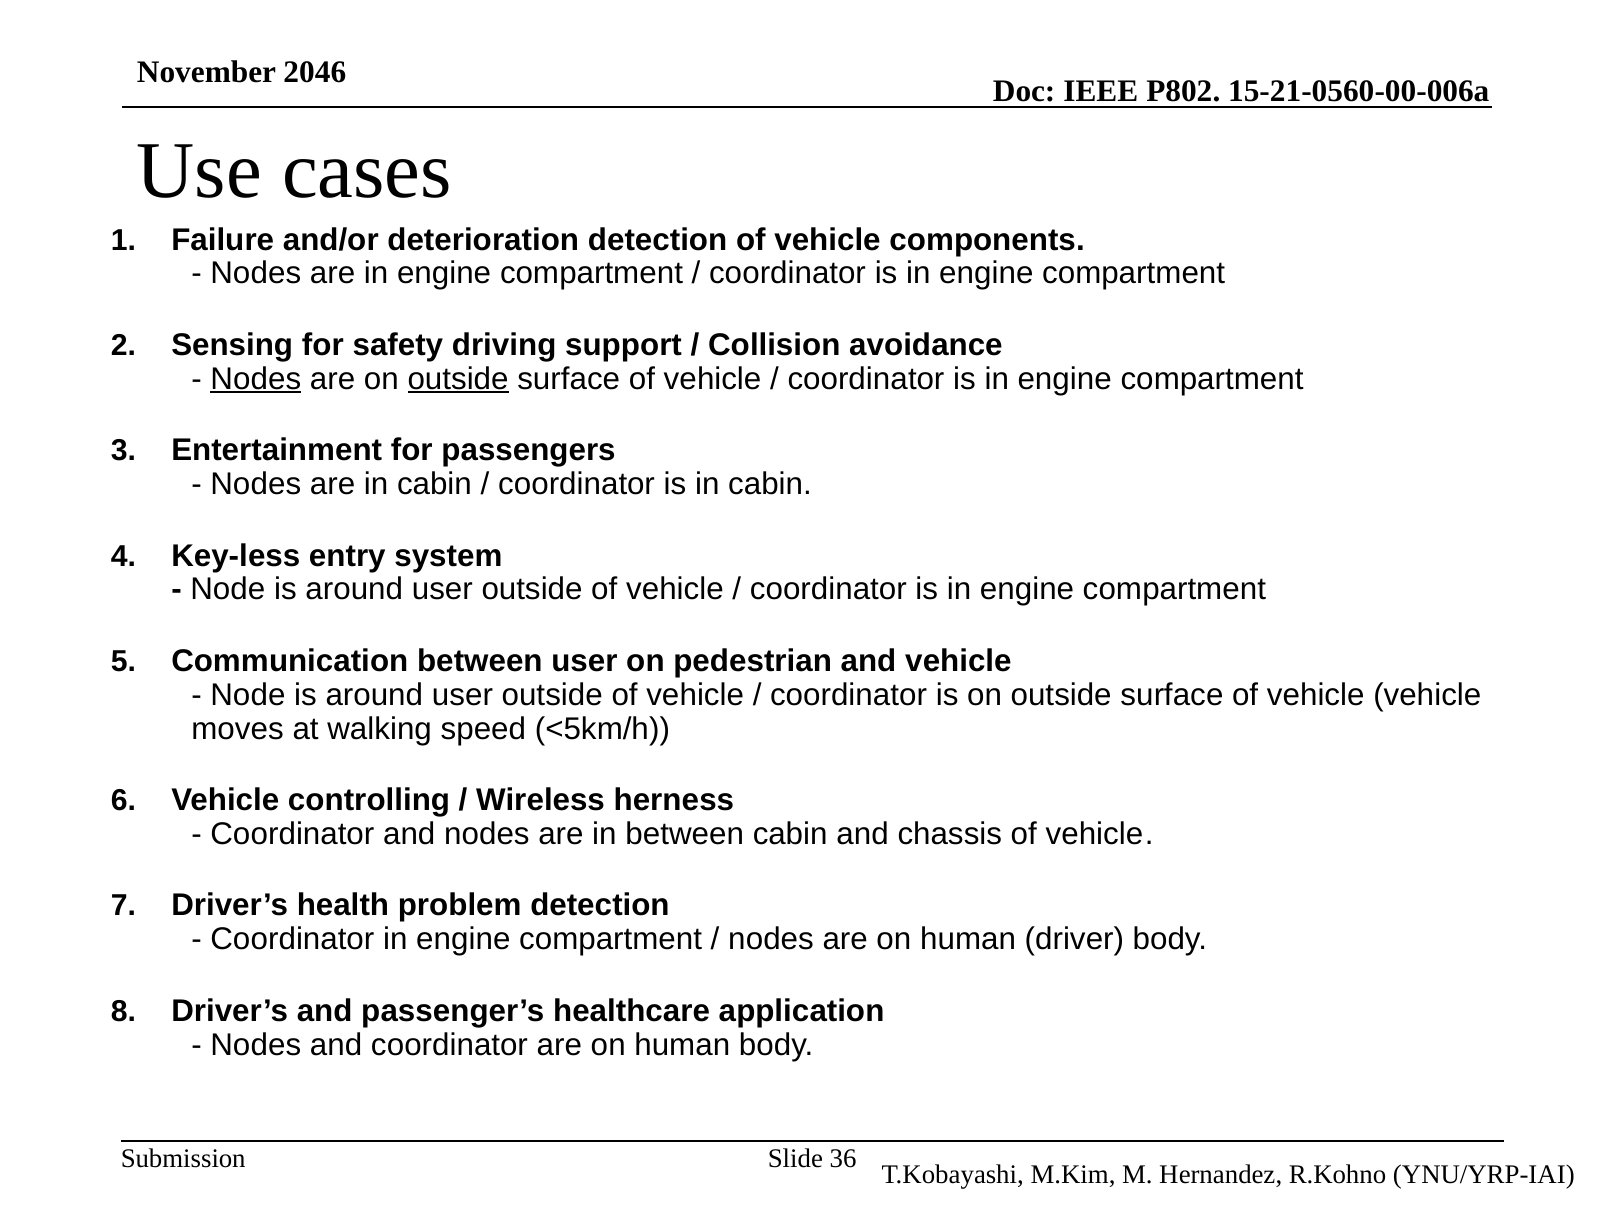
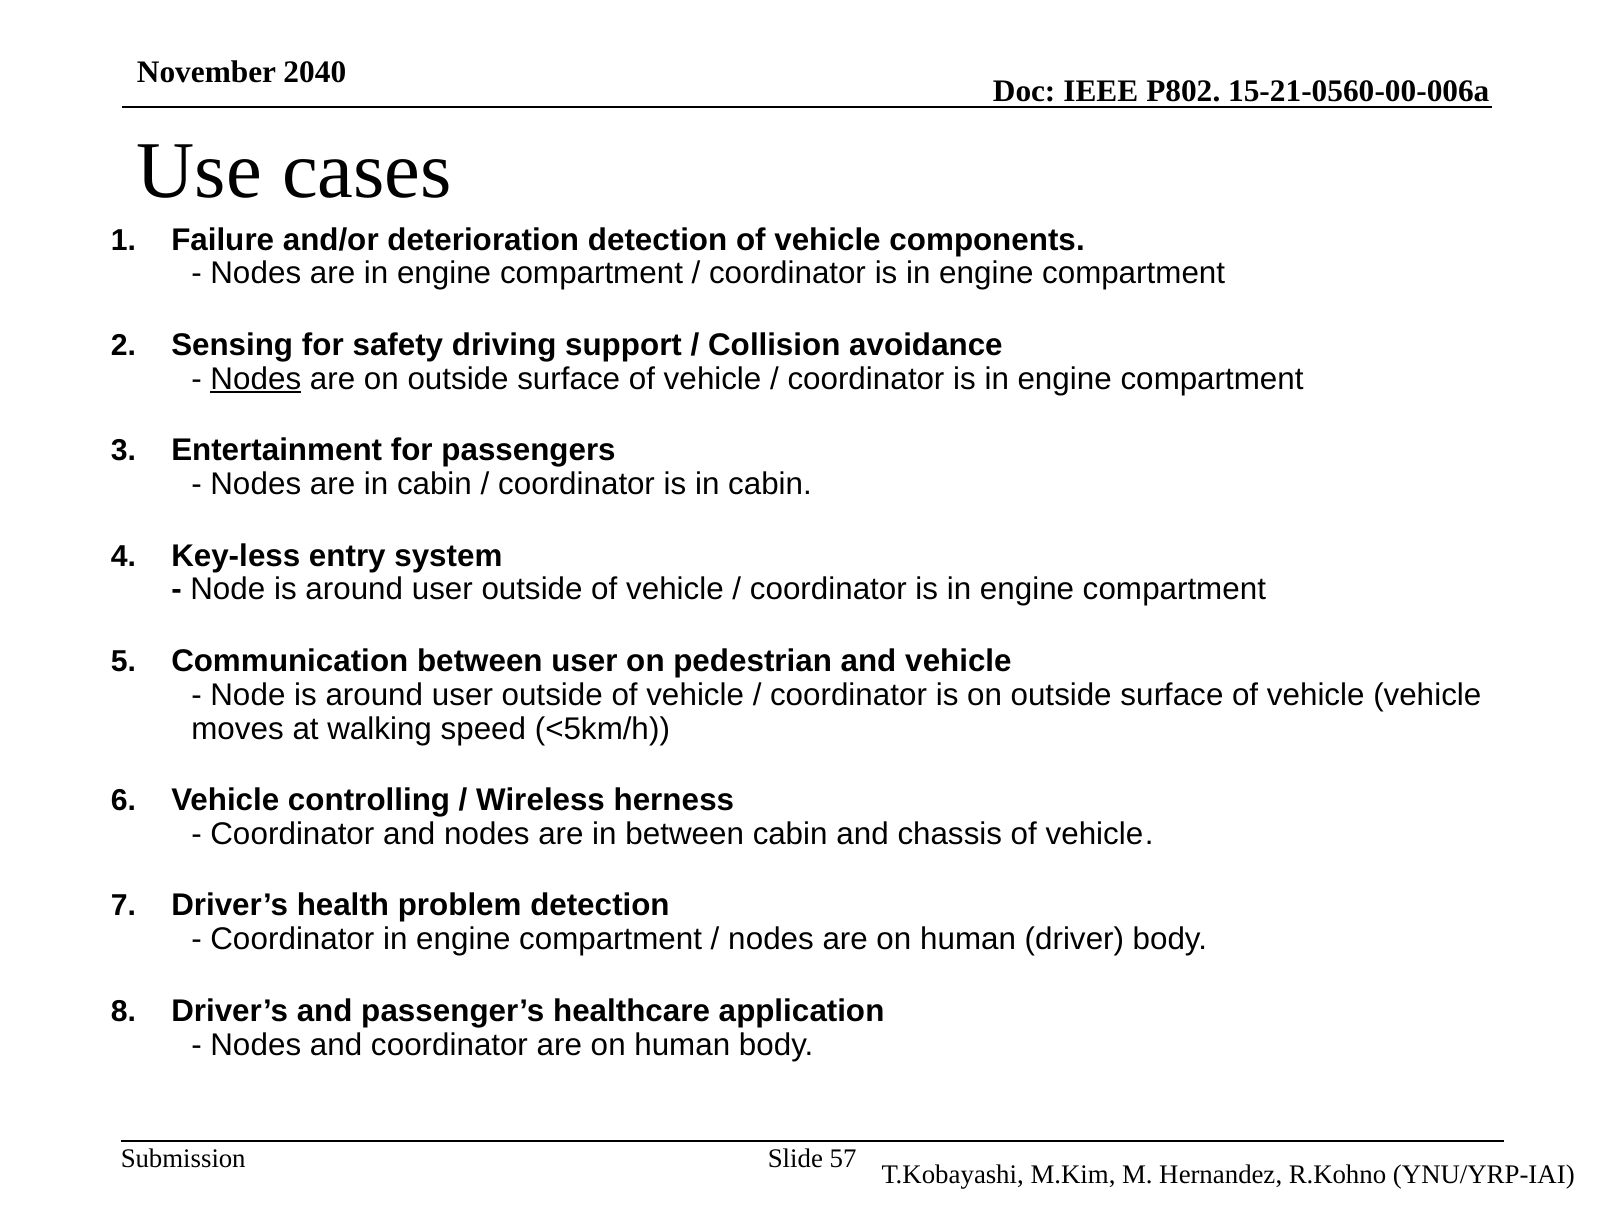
2046: 2046 -> 2040 (315, 72)
outside underline: present -> none (458, 379)
36: 36 -> 57 (843, 1159)
